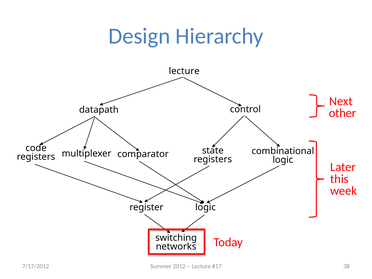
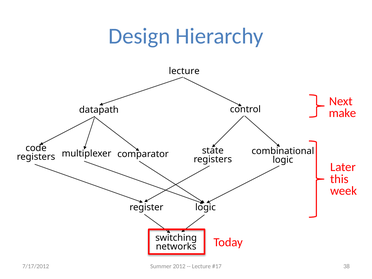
other: other -> make (342, 113)
